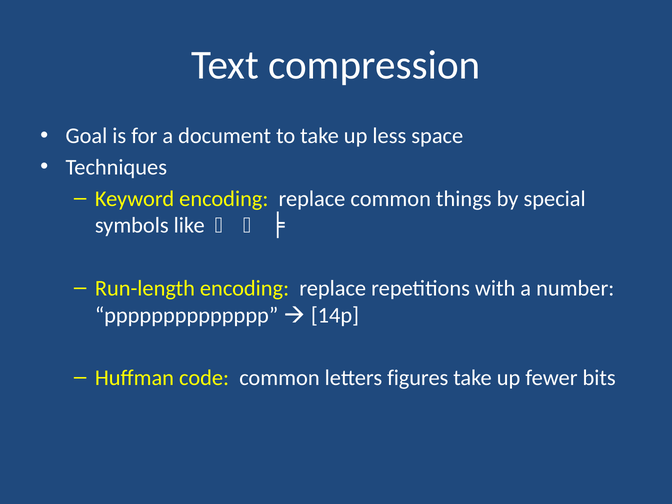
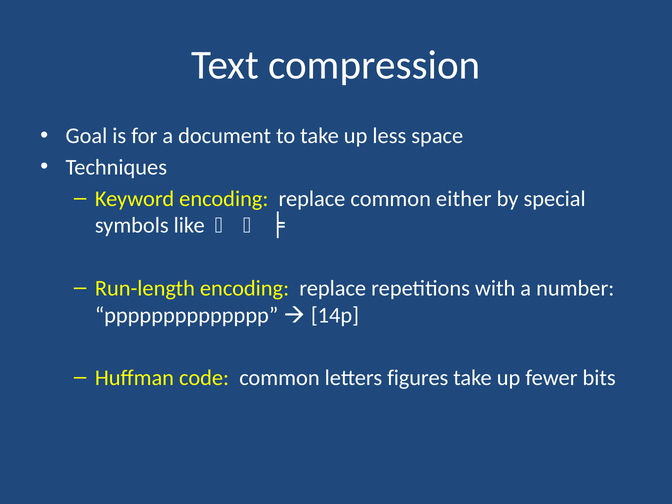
things: things -> either (464, 199)
